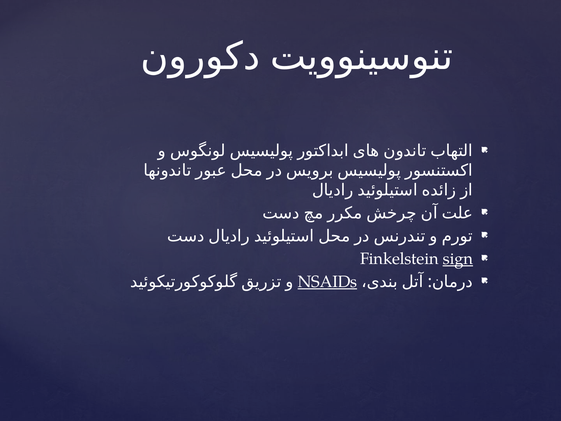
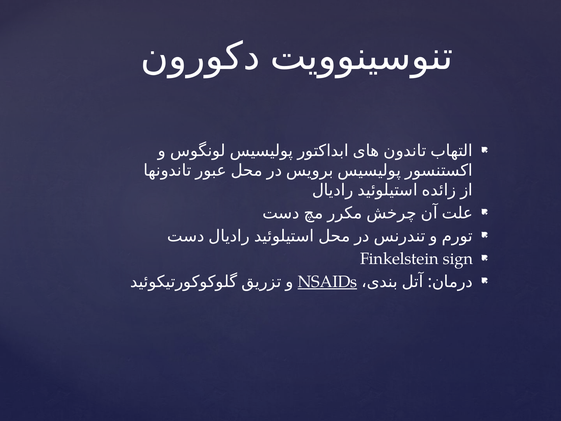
sign underline: present -> none (458, 259)
